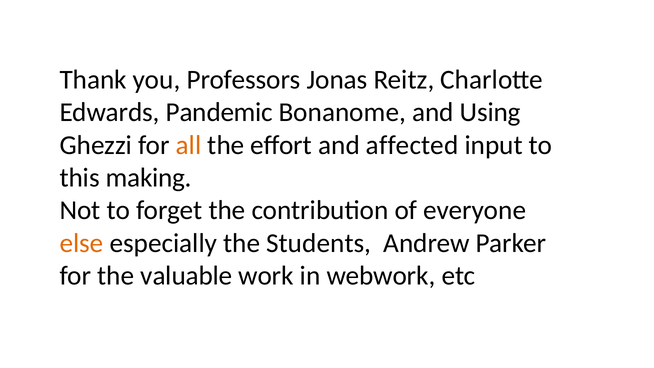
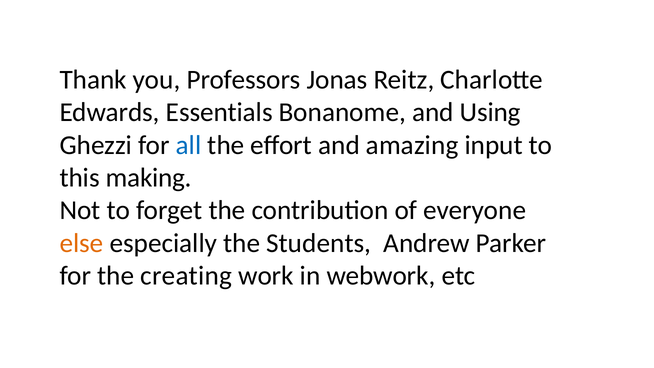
Pandemic: Pandemic -> Essentials (219, 112)
all colour: orange -> blue (189, 145)
affected: affected -> amazing (412, 145)
valuable: valuable -> creating (186, 276)
